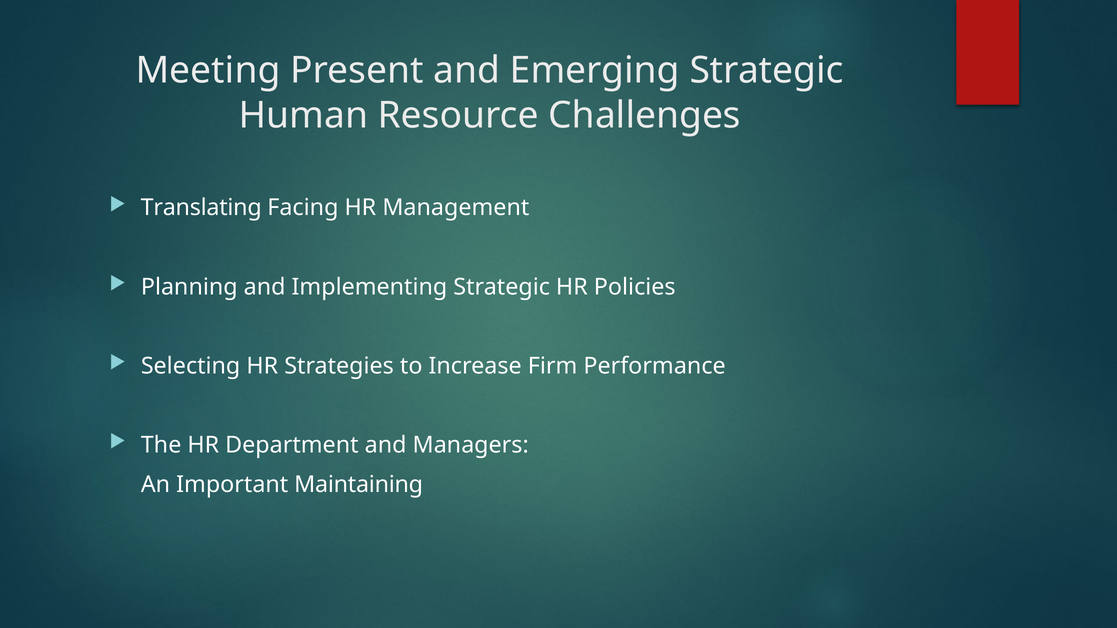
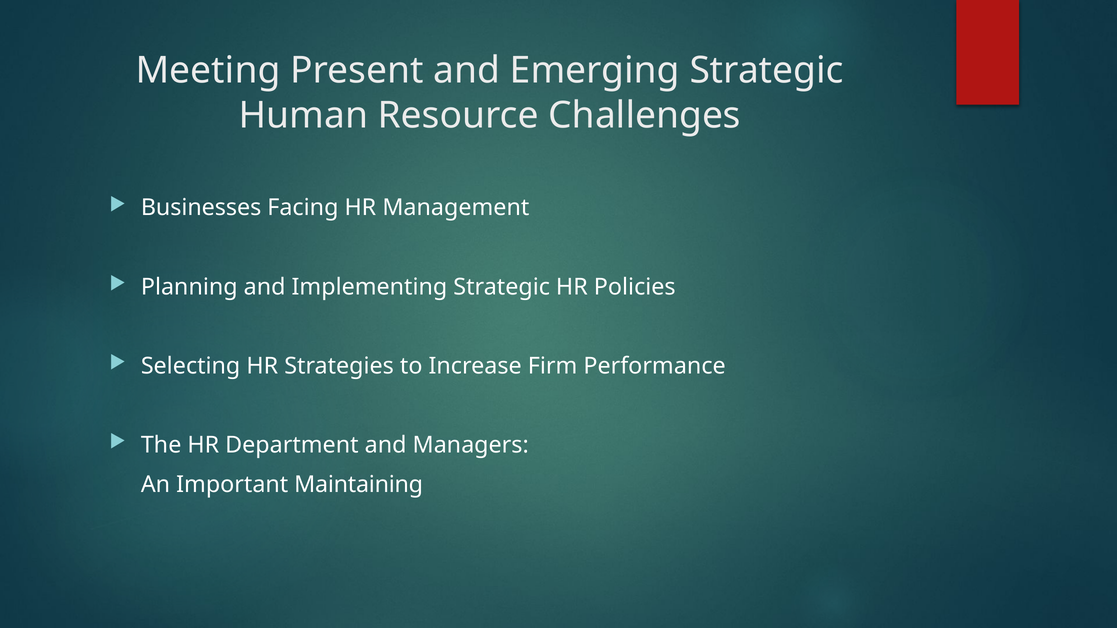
Translating: Translating -> Businesses (201, 208)
